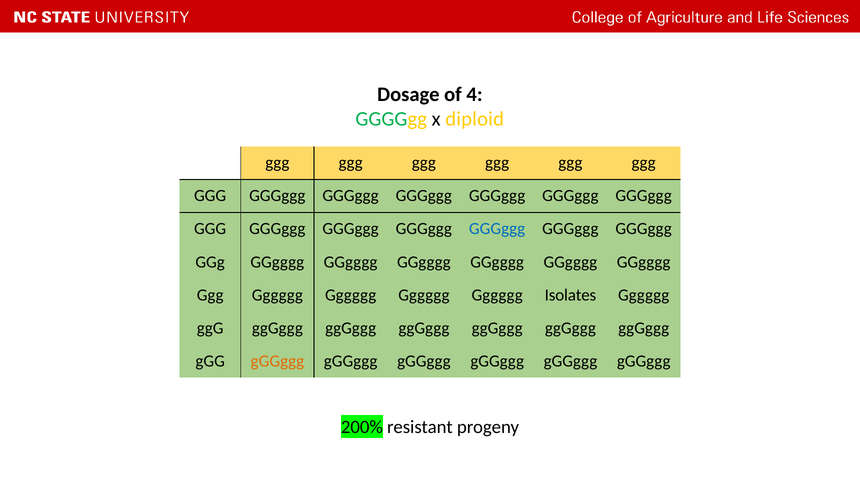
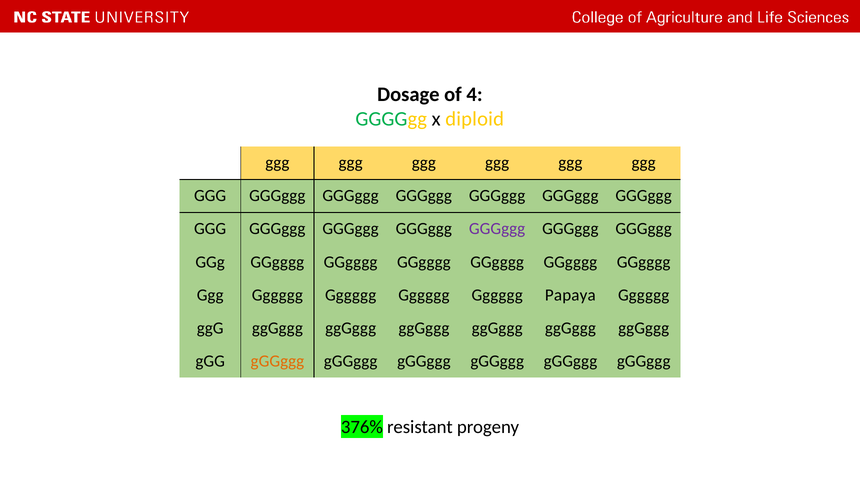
GGGggg colour: blue -> purple (497, 229)
Isolates: Isolates -> Papaya (570, 295)
200%: 200% -> 376% (362, 427)
